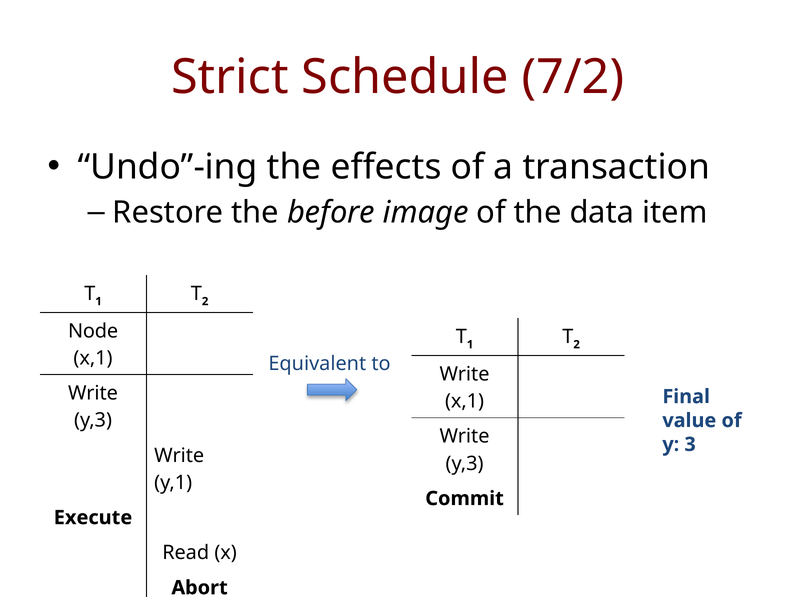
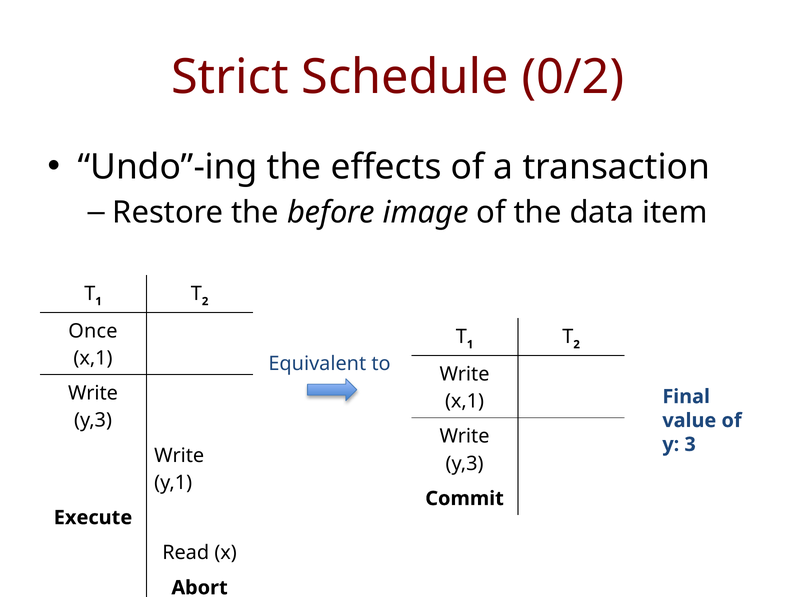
7/2: 7/2 -> 0/2 (573, 77)
Node: Node -> Once (93, 331)
